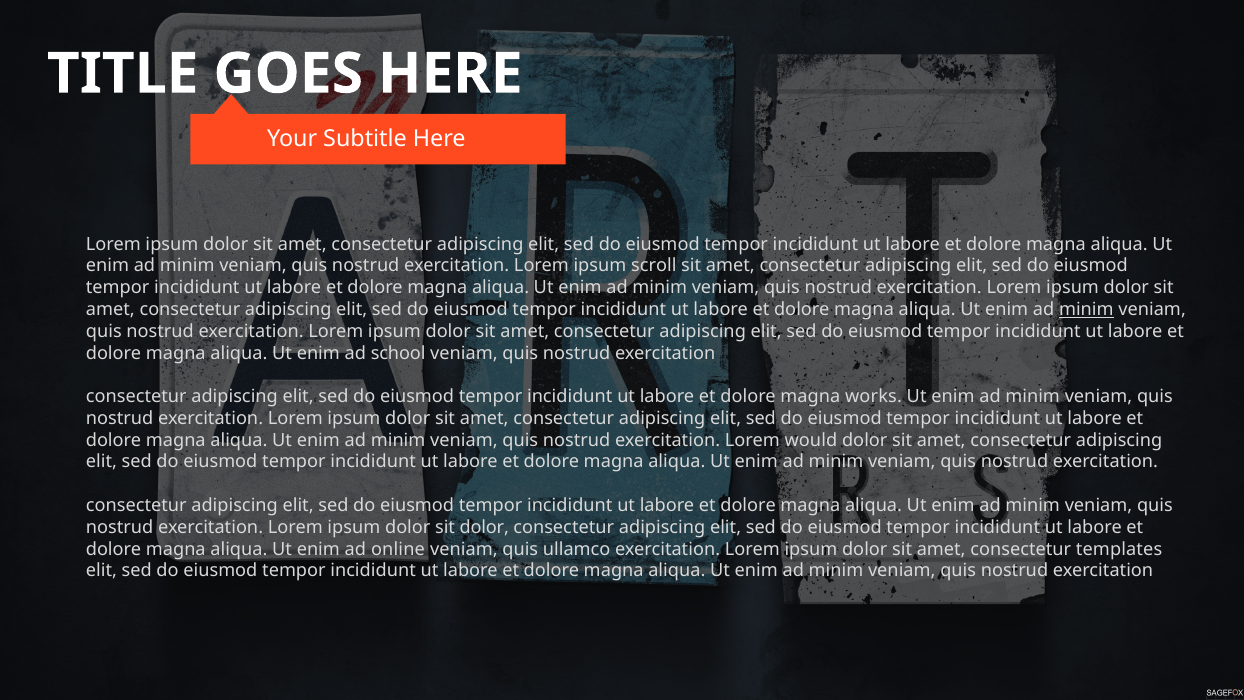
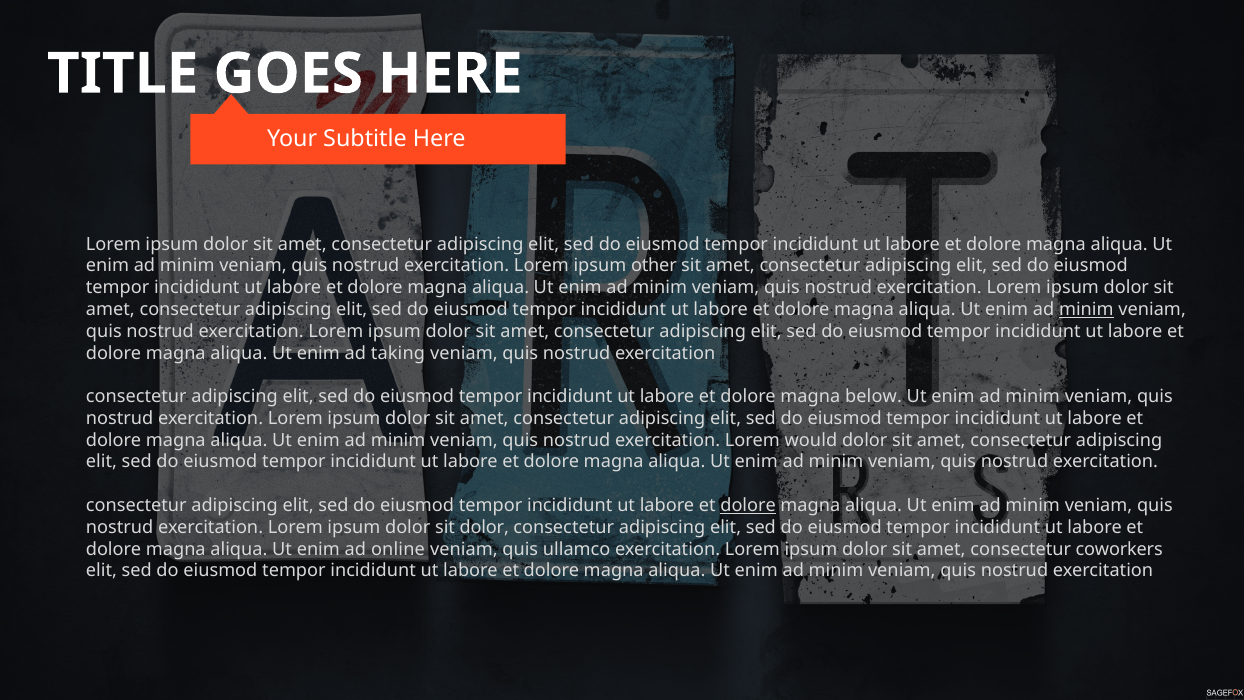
scroll: scroll -> other (654, 266)
school: school -> taking (398, 353)
works: works -> below (873, 396)
dolore underline: none -> present (748, 505)
templates: templates -> coworkers (1119, 549)
